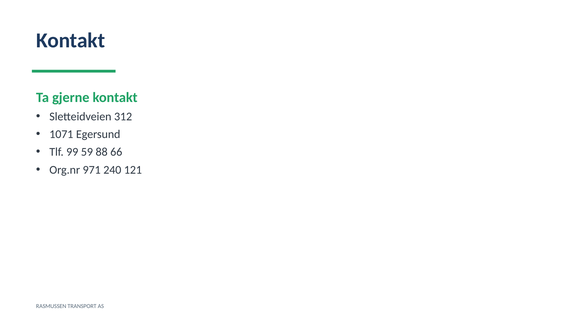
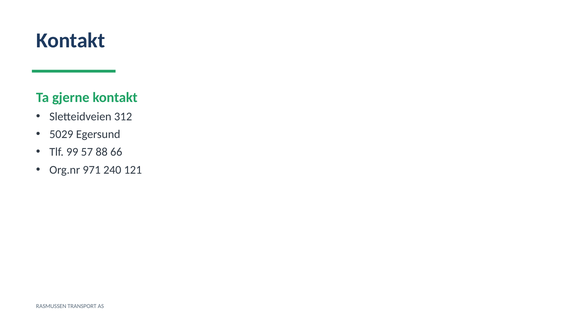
1071: 1071 -> 5029 (61, 134)
59: 59 -> 57 (87, 152)
